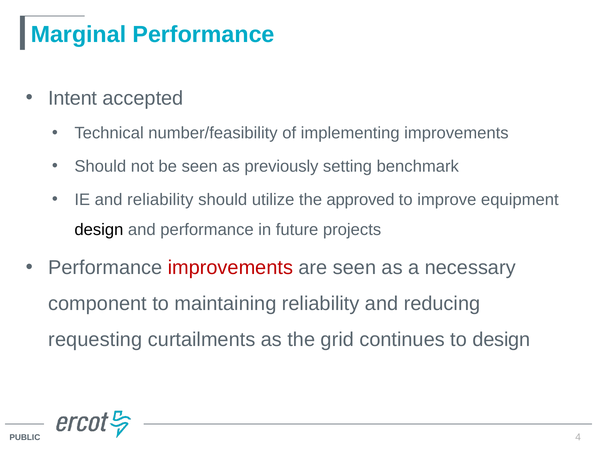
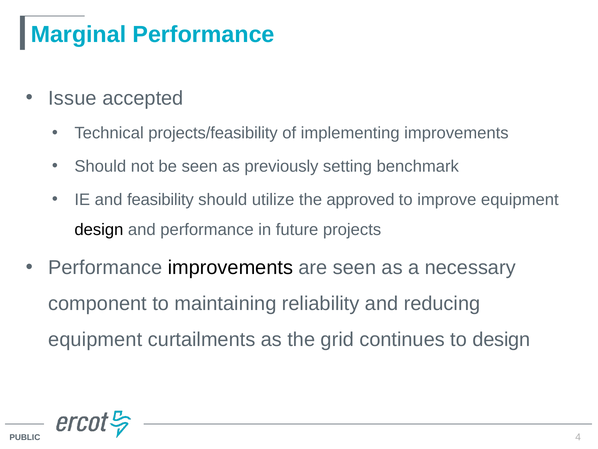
Intent: Intent -> Issue (72, 98)
number/feasibility: number/feasibility -> projects/feasibility (213, 133)
and reliability: reliability -> feasibility (160, 199)
improvements colour: red -> black (230, 267)
requesting: requesting -> equipment (95, 339)
